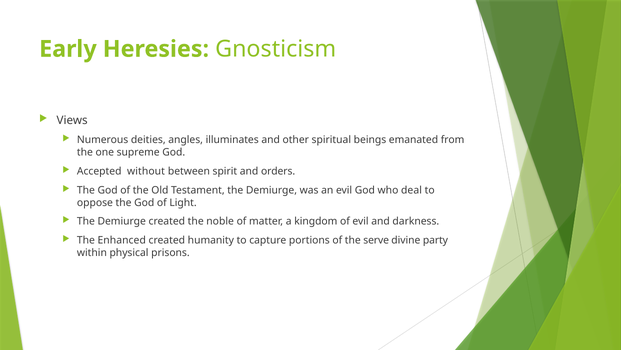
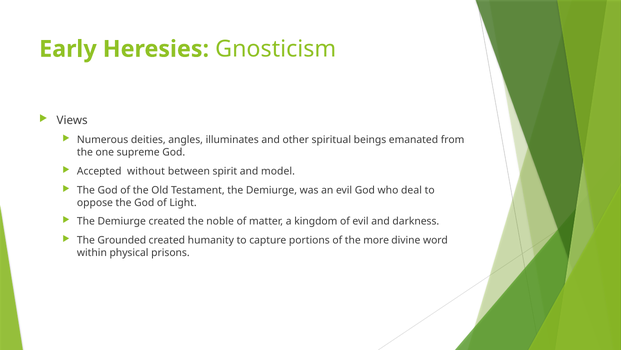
orders: orders -> model (278, 171)
Enhanced: Enhanced -> Grounded (122, 240)
serve: serve -> more (376, 240)
party: party -> word (435, 240)
